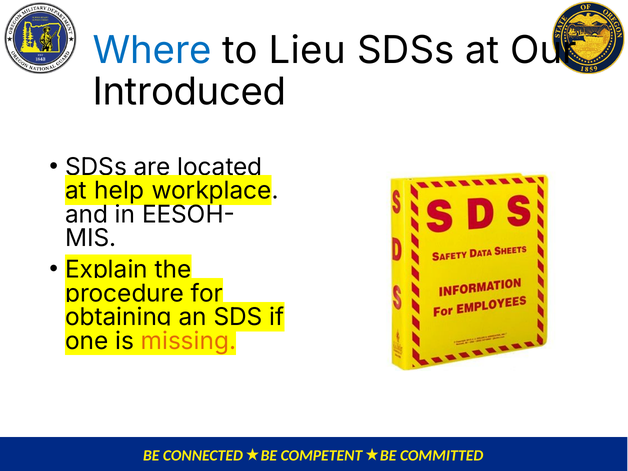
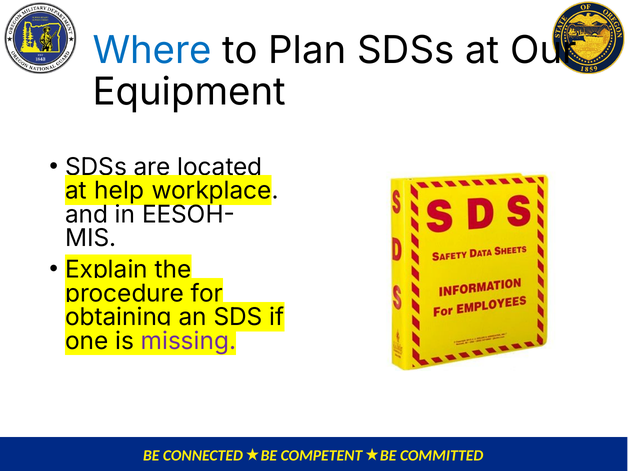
Lieu: Lieu -> Plan (307, 51)
Introduced: Introduced -> Equipment (189, 92)
missing colour: orange -> purple (188, 341)
